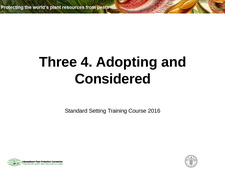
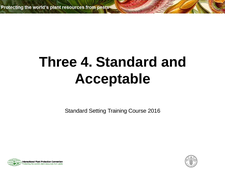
4 Adopting: Adopting -> Standard (127, 62)
Considered: Considered -> Acceptable (113, 79)
